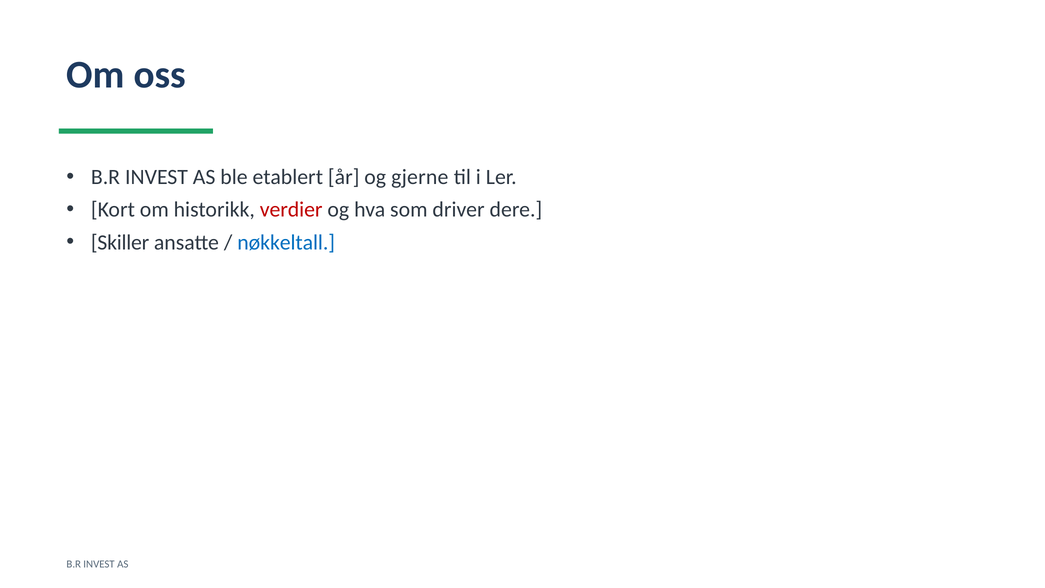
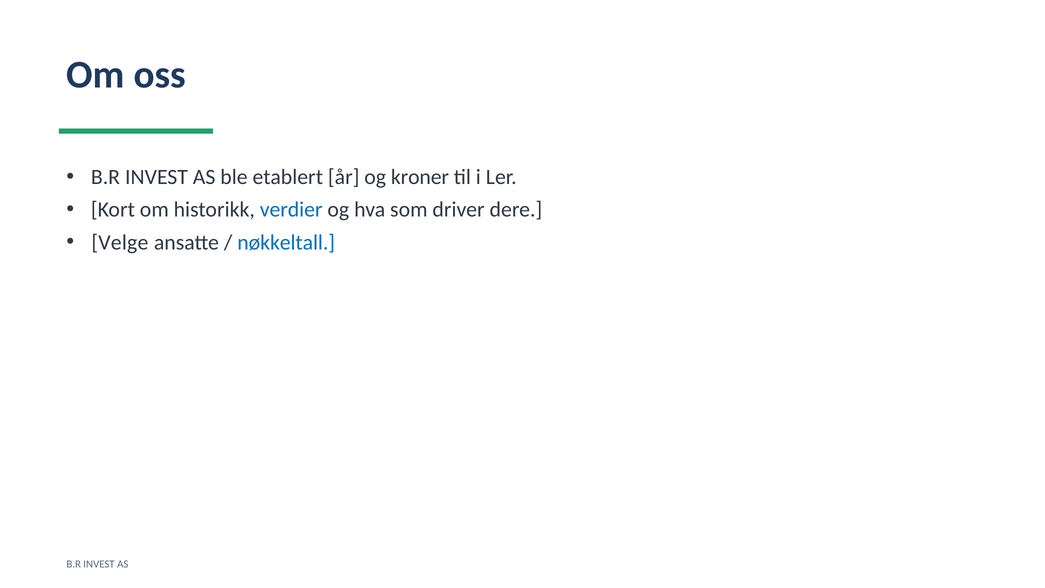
gjerne: gjerne -> kroner (420, 177)
verdier colour: red -> blue (291, 210)
Skiller: Skiller -> Velge (120, 242)
